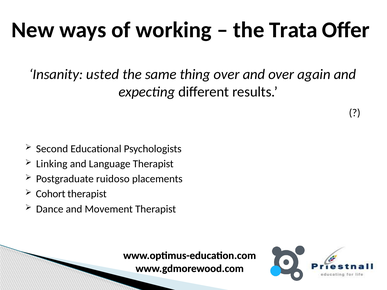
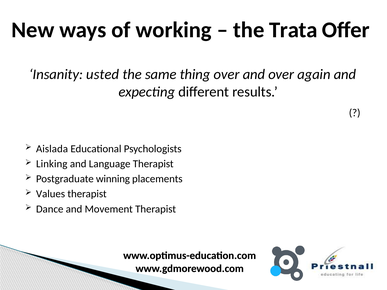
Second: Second -> Aislada (52, 149)
ruidoso: ruidoso -> winning (113, 179)
Cohort: Cohort -> Values (51, 194)
